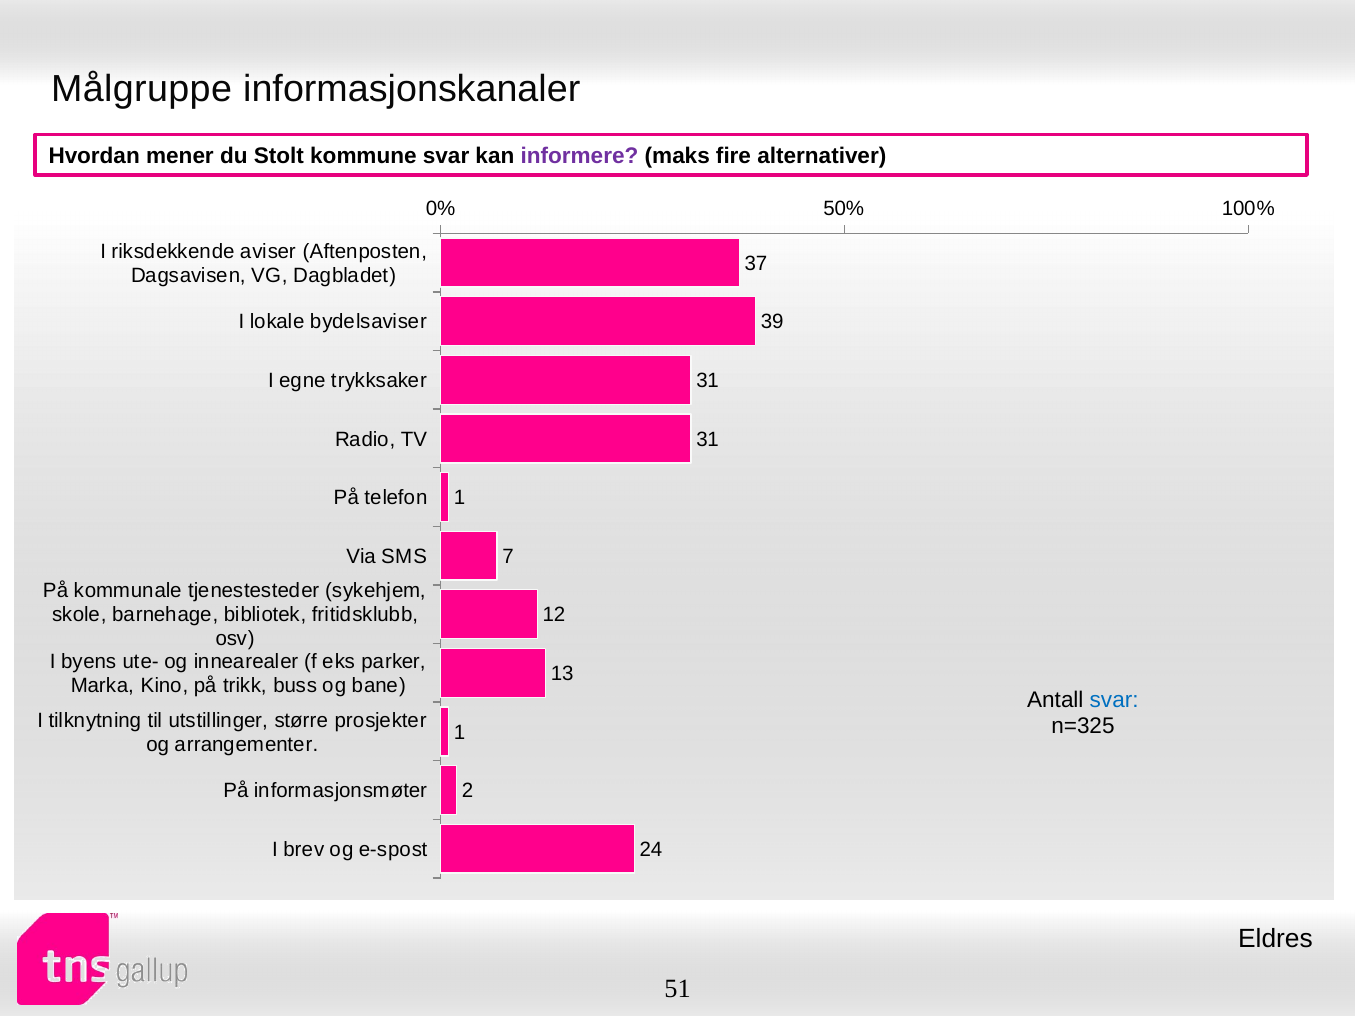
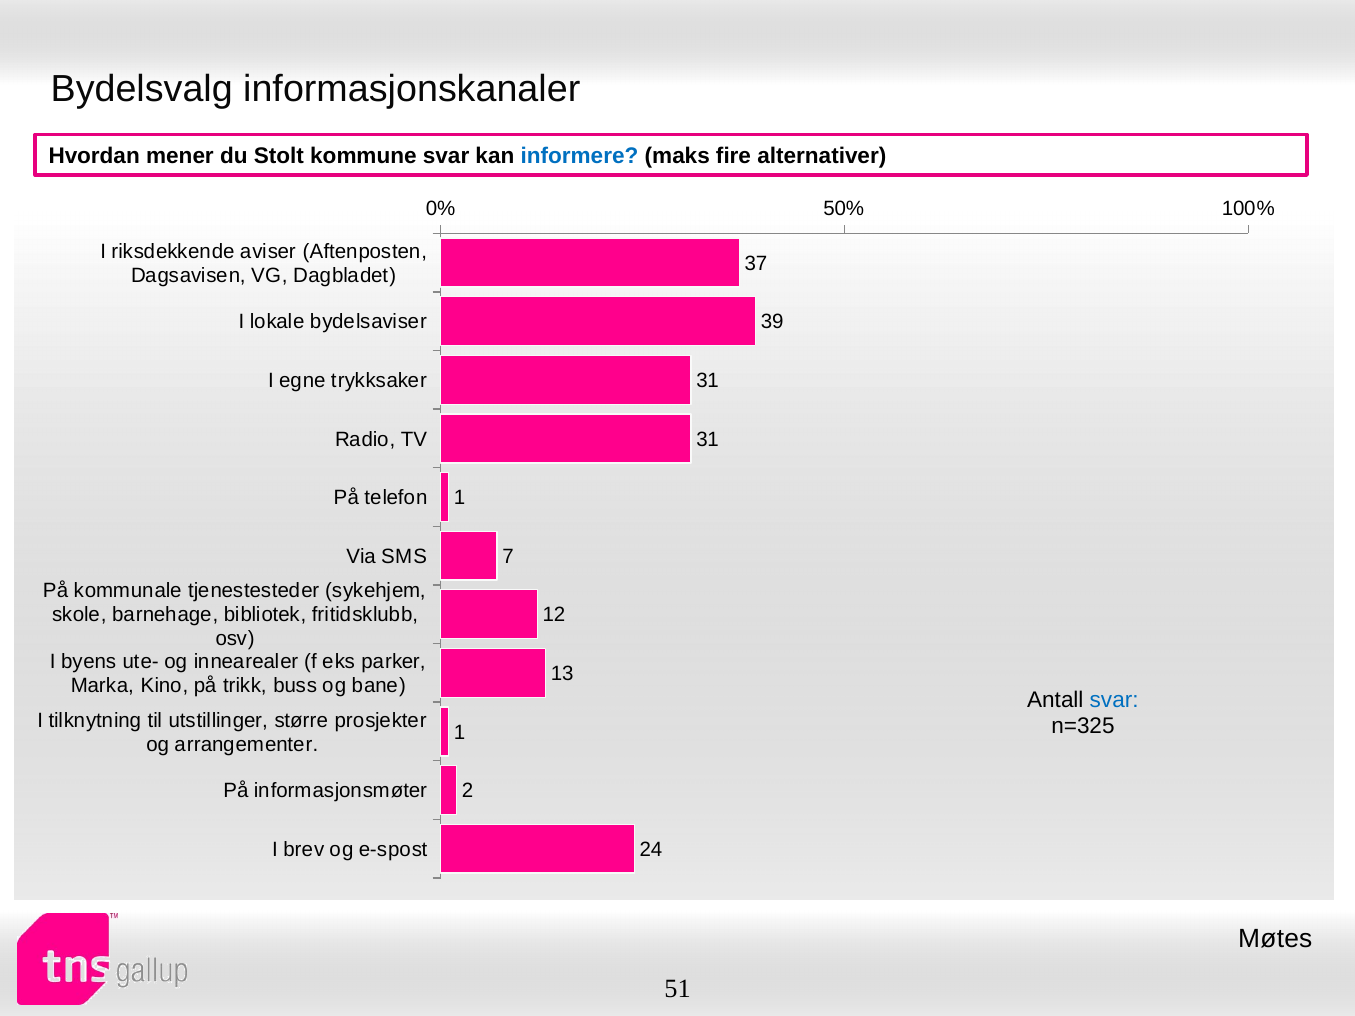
Målgruppe: Målgruppe -> Bydelsvalg (142, 89)
informere colour: purple -> blue (579, 156)
Eldres: Eldres -> Møtes (1275, 939)
